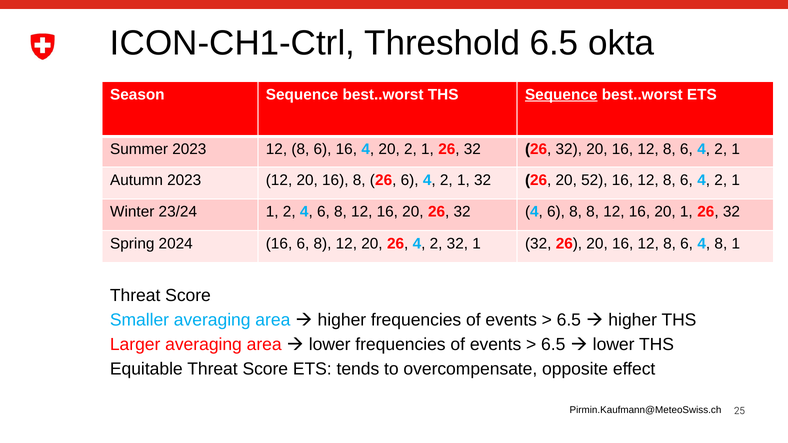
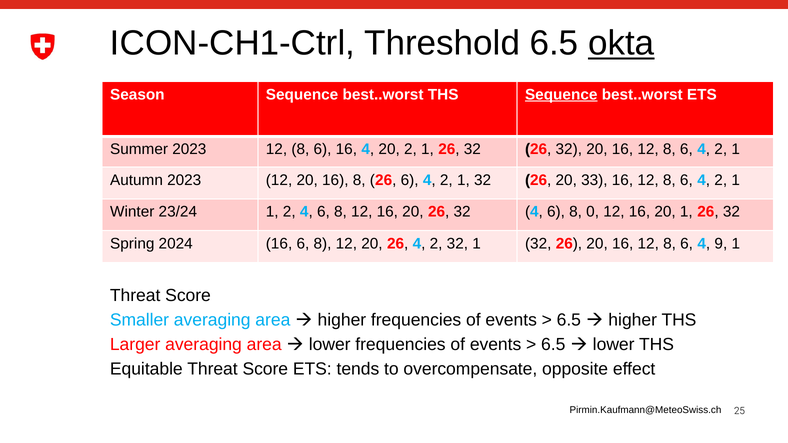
okta underline: none -> present (621, 43)
52: 52 -> 33 (594, 180)
8 8: 8 -> 0 (593, 212)
4 8: 8 -> 9 (721, 244)
